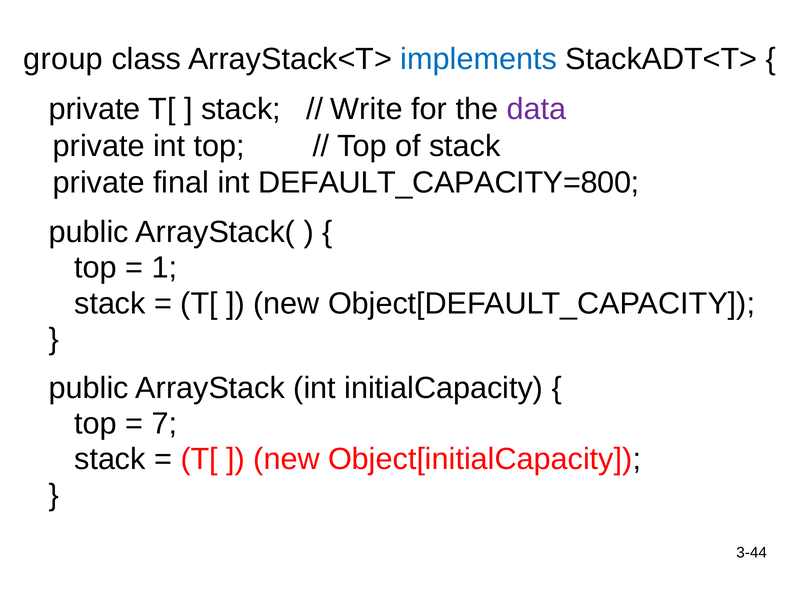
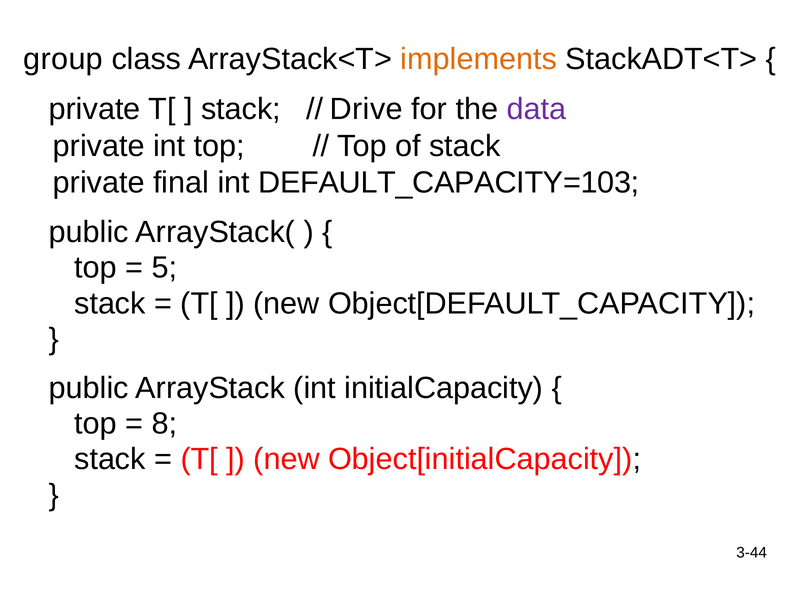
implements colour: blue -> orange (479, 59)
Write: Write -> Drive (366, 109)
DEFAULT_CAPACITY=800: DEFAULT_CAPACITY=800 -> DEFAULT_CAPACITY=103 (449, 183)
1: 1 -> 5 (164, 268)
7: 7 -> 8 (164, 424)
